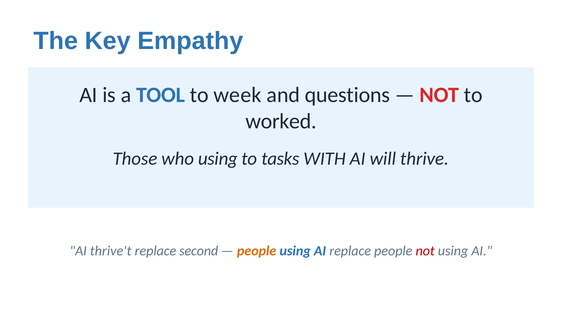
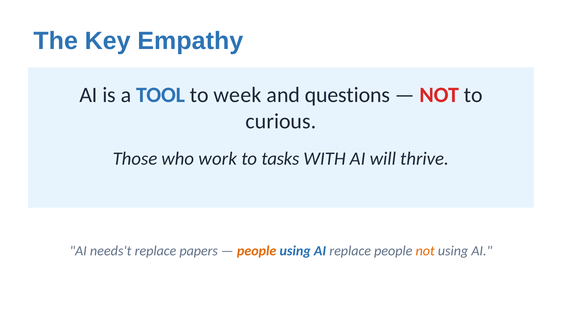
worked: worked -> curious (281, 121)
who using: using -> work (218, 159)
thrive't: thrive't -> needs't (111, 251)
second: second -> papers (199, 251)
not colour: red -> orange (425, 251)
